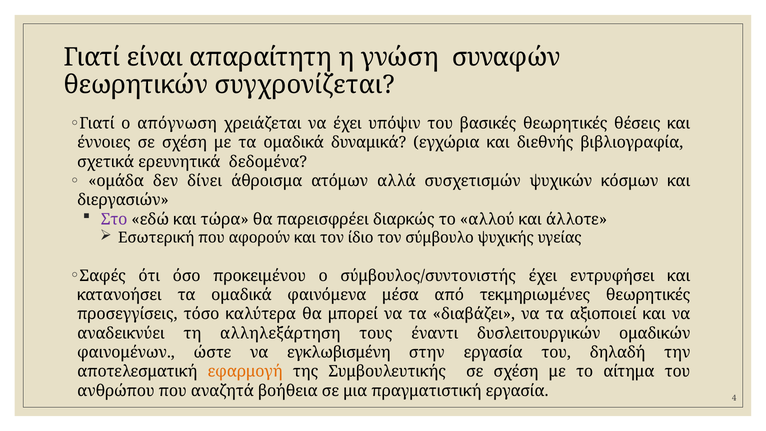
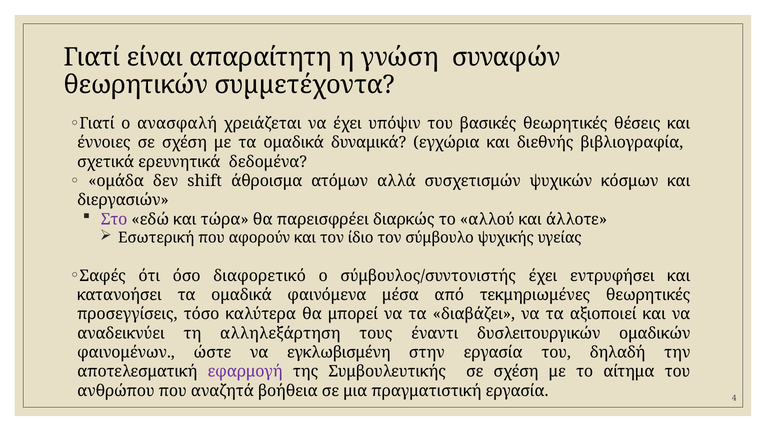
συγχρονίζεται: συγχρονίζεται -> συµµετέχοντα (305, 85)
απόγνωση: απόγνωση -> ανασφαλή (177, 123)
δίνει: δίνει -> shift (205, 181)
προκειμένου: προκειμένου -> διαφορετικό (260, 276)
εφαρμογή colour: orange -> purple (245, 371)
